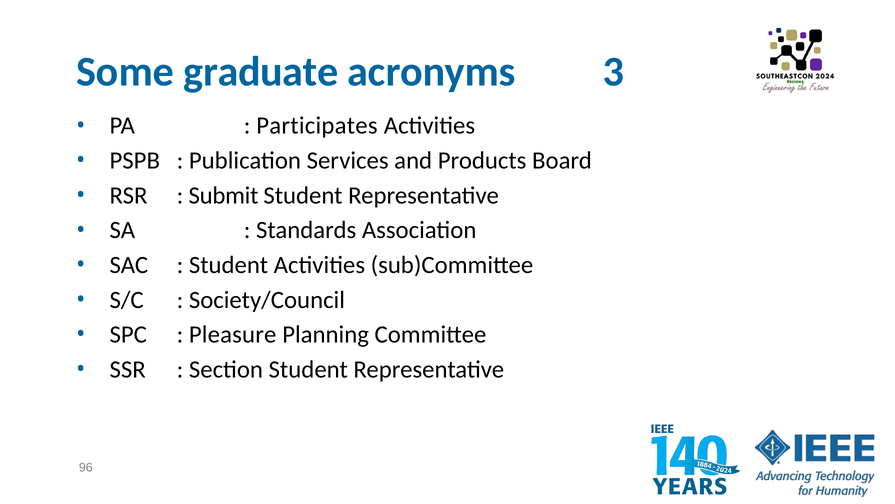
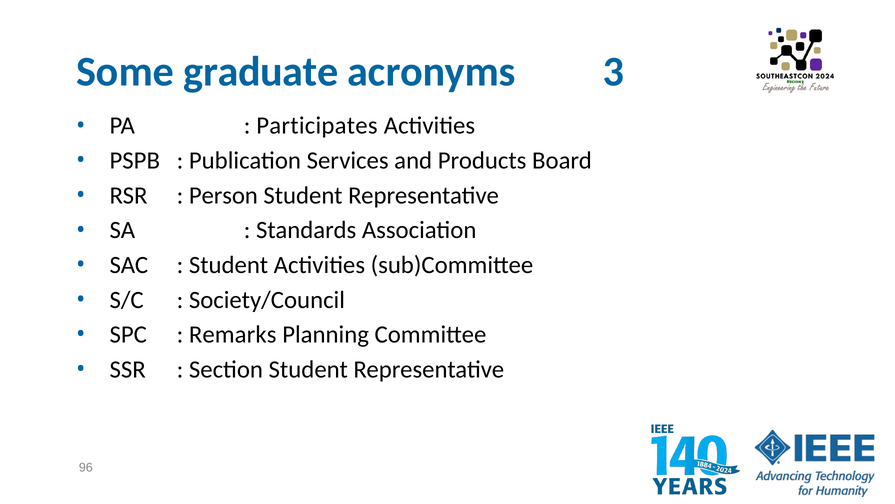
Submit: Submit -> Person (223, 195)
Pleasure: Pleasure -> Remarks (233, 334)
